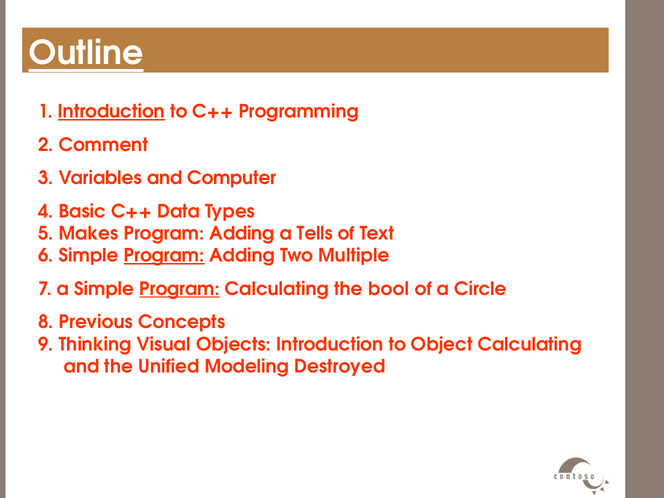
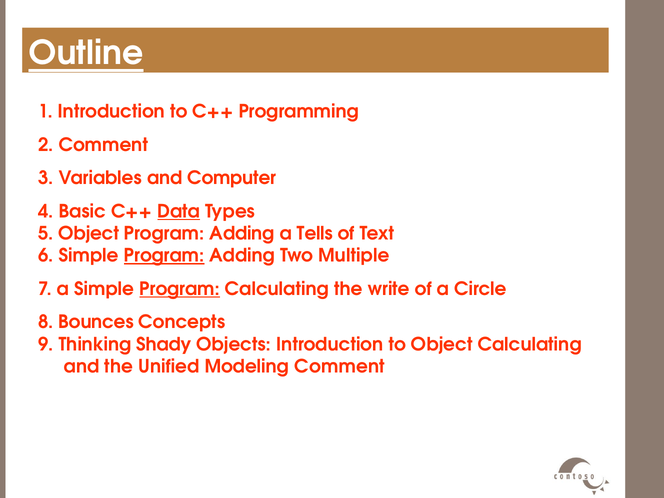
Introduction underline: present -> none (111, 112)
Data underline: none -> present (179, 212)
5 Makes: Makes -> Object (89, 234)
bool: bool -> write (389, 289)
Previous: Previous -> Bounces (96, 322)
Visual: Visual -> Shady (164, 344)
Modeling Destroyed: Destroyed -> Comment (340, 367)
